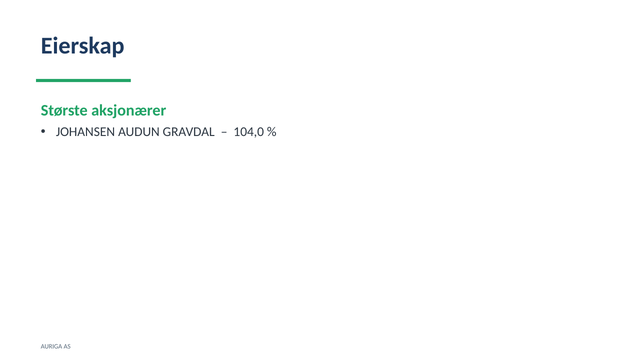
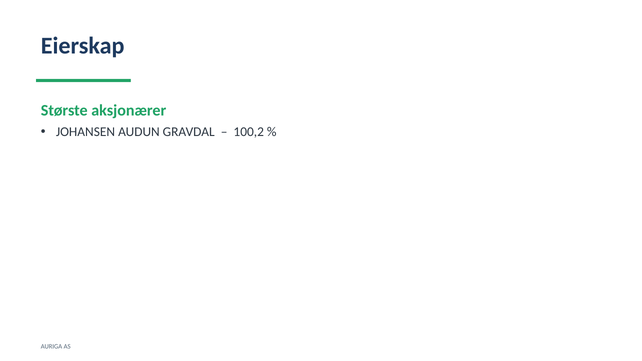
104,0: 104,0 -> 100,2 (249, 132)
